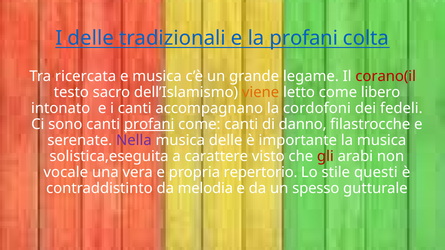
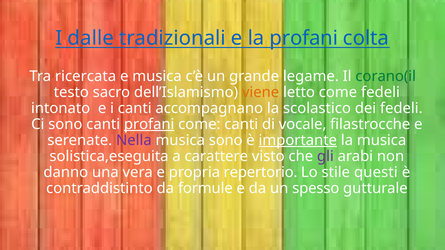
I delle: delle -> dalle (91, 38)
corano(il colour: red -> green (386, 76)
come libero: libero -> fedeli (380, 92)
cordofoni: cordofoni -> scolastico (317, 108)
danno: danno -> vocale (303, 124)
musica delle: delle -> sono (226, 140)
importante underline: none -> present (298, 140)
gli colour: red -> purple (325, 156)
vocale: vocale -> danno (66, 172)
melodia: melodia -> formule (205, 188)
